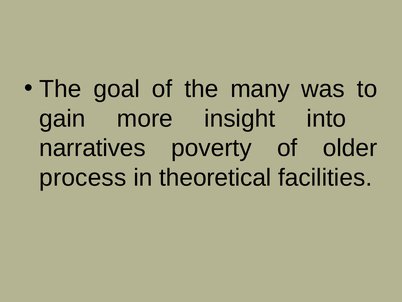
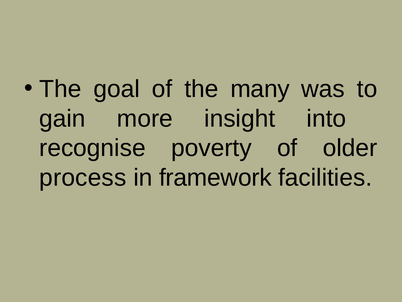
narratives: narratives -> recognise (92, 148)
theoretical: theoretical -> framework (215, 177)
